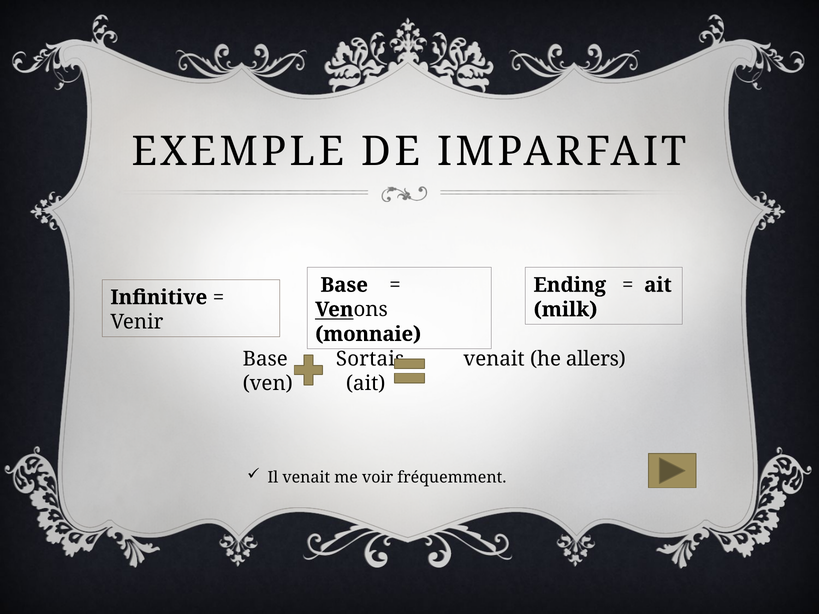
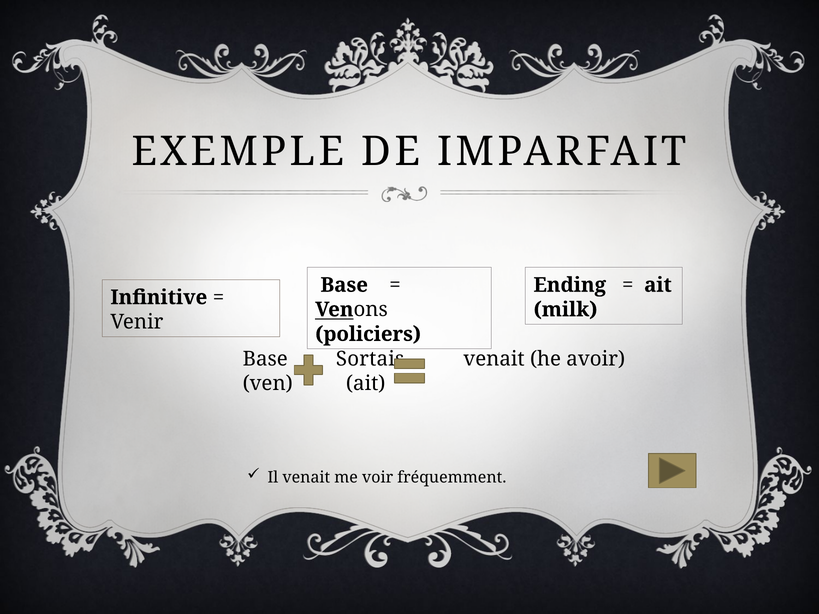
monnaie: monnaie -> policiers (368, 334)
allers: allers -> avoir (596, 359)
